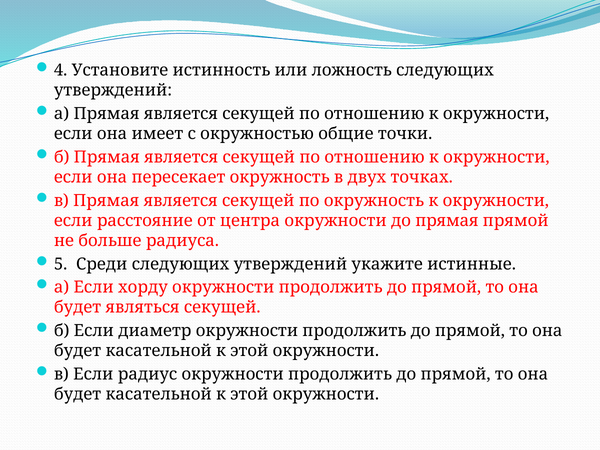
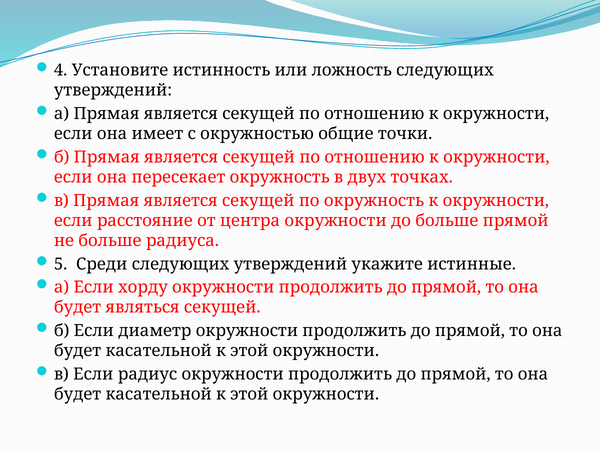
до прямая: прямая -> больше (447, 221)
